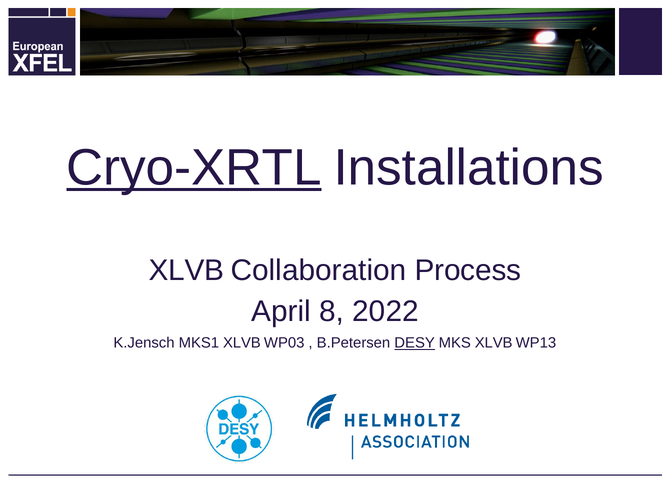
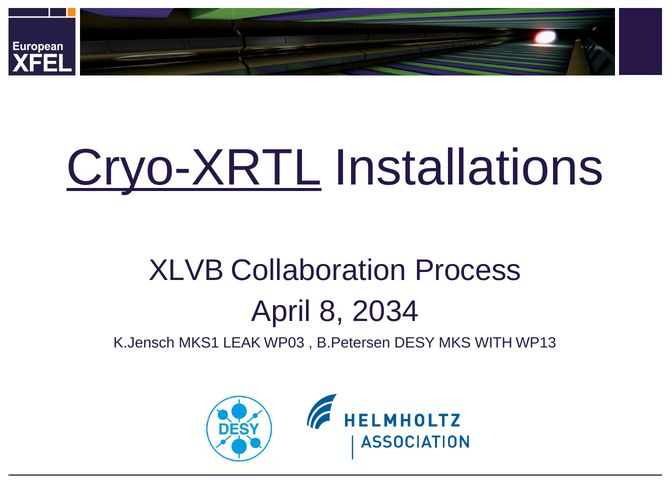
2022: 2022 -> 2034 (386, 312)
MKS1 XLVB: XLVB -> LEAK (242, 343)
DESY underline: present -> none (415, 343)
MKS XLVB: XLVB -> WITH (494, 343)
